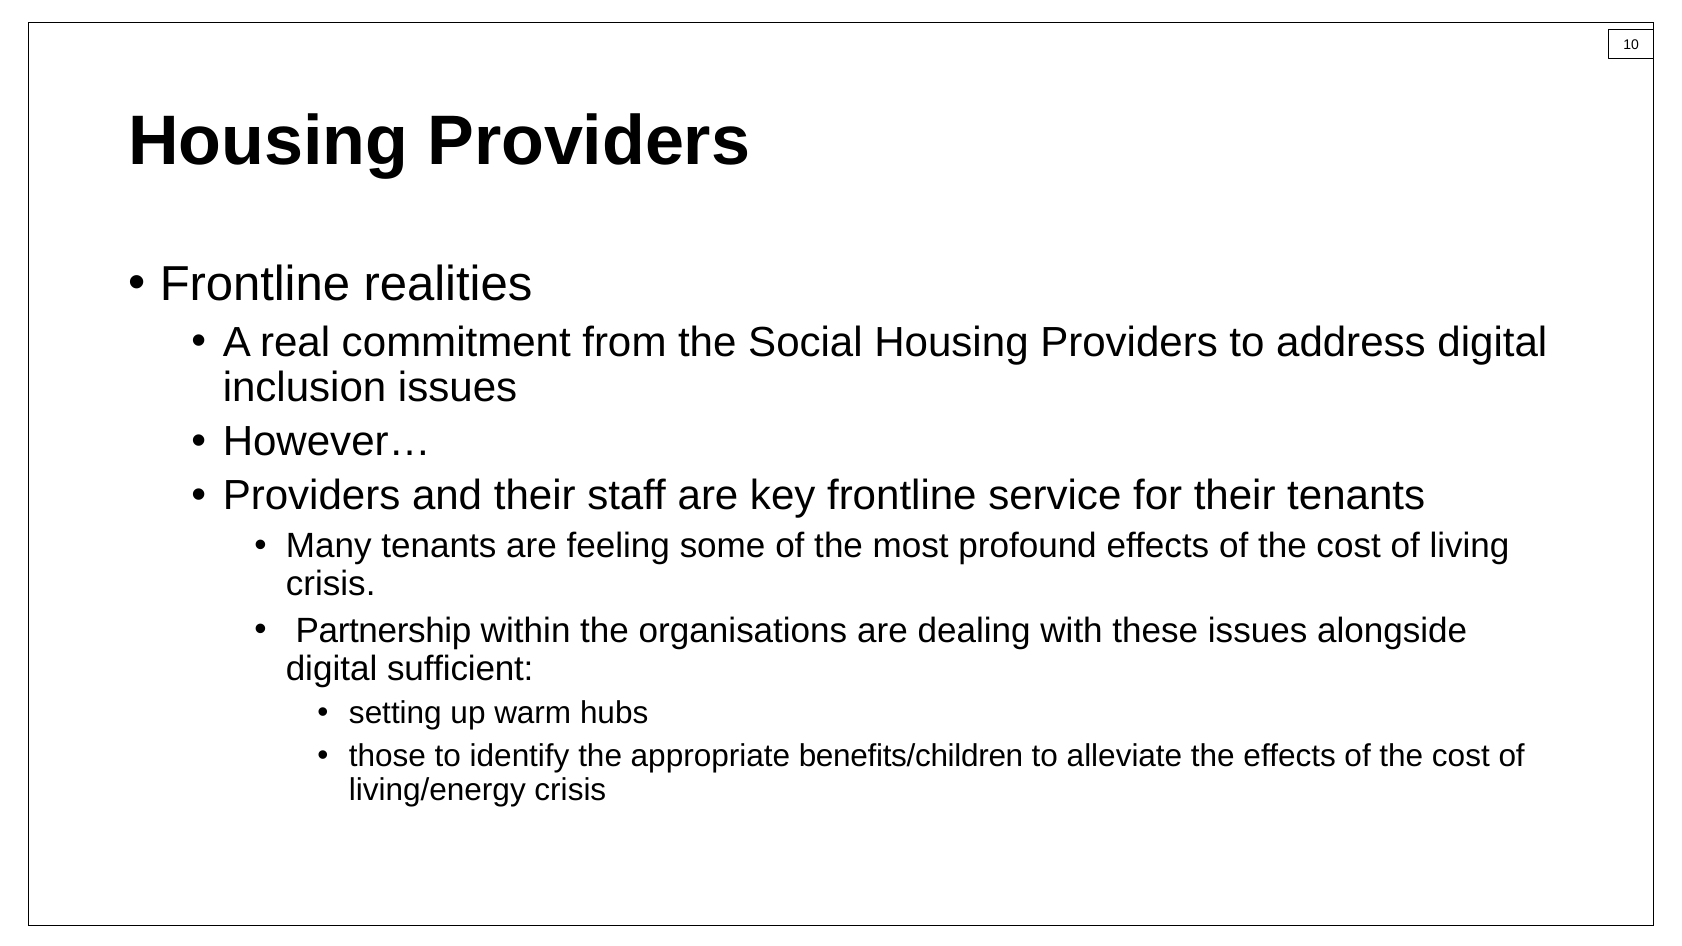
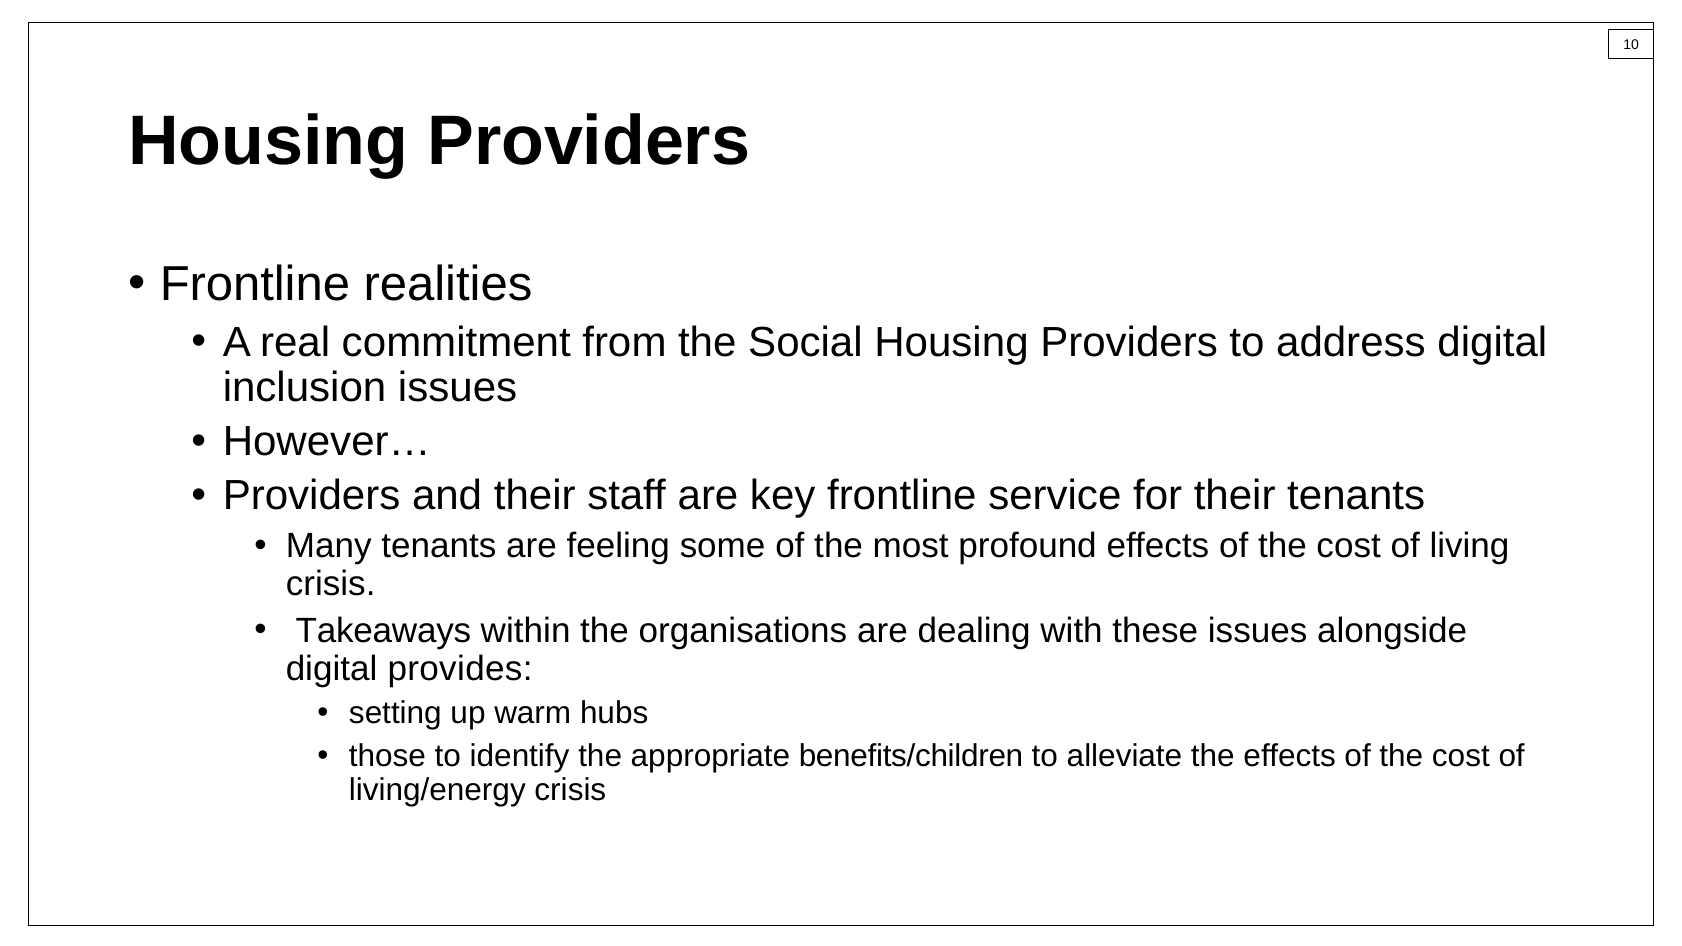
Partnership: Partnership -> Takeaways (383, 631)
sufficient: sufficient -> provides (460, 669)
